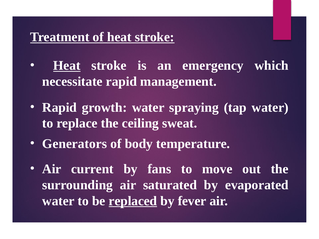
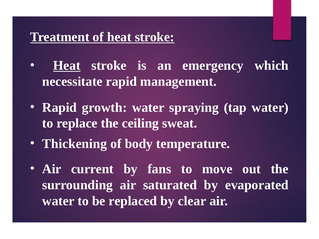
Generators: Generators -> Thickening (75, 144)
replaced underline: present -> none (133, 201)
fever: fever -> clear (192, 201)
